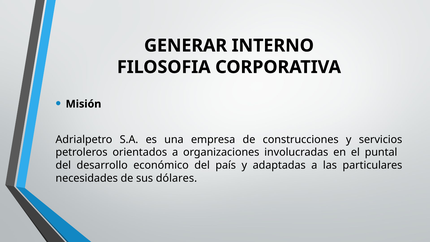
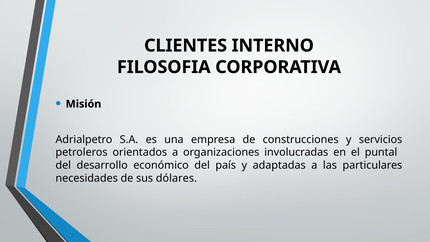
GENERAR: GENERAR -> CLIENTES (186, 46)
